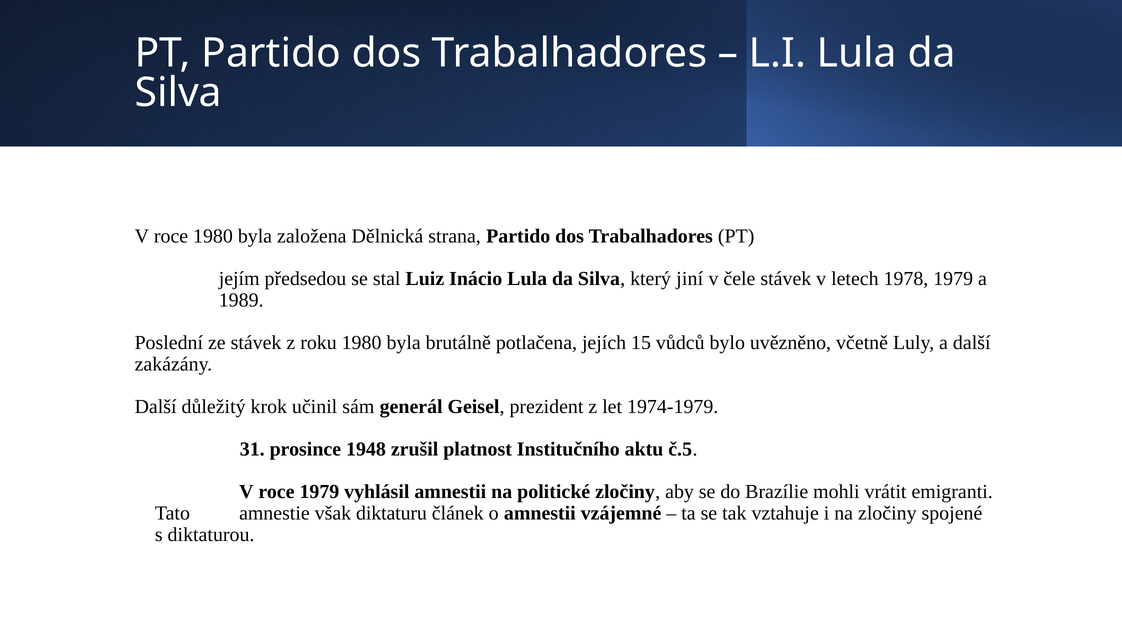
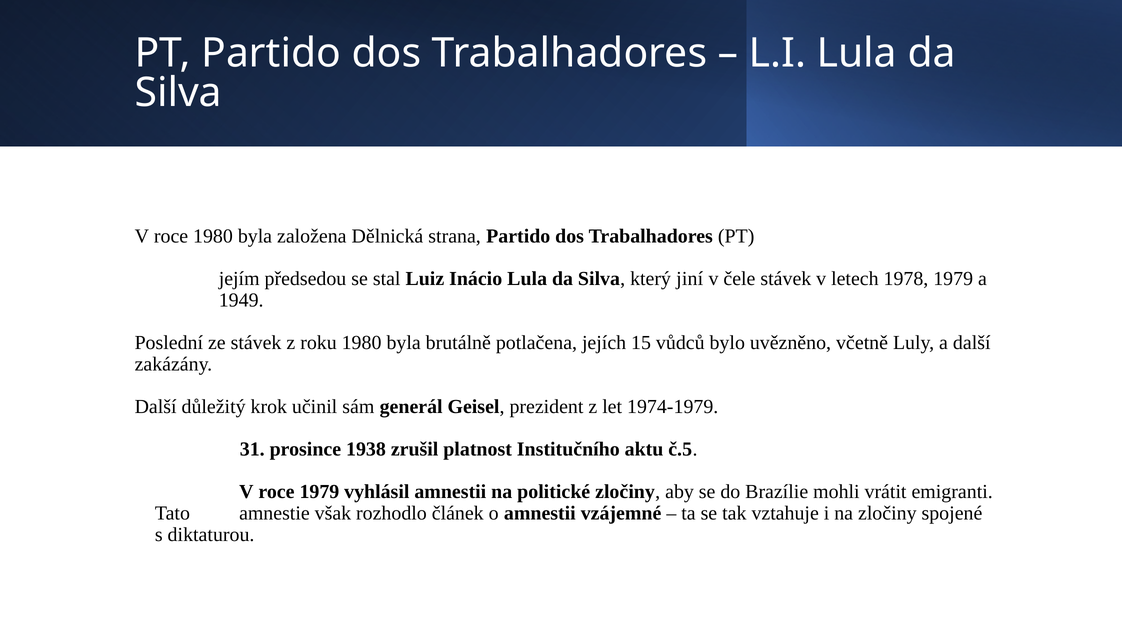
1989: 1989 -> 1949 (241, 300)
1948: 1948 -> 1938 (366, 449)
diktaturu: diktaturu -> rozhodlo (391, 513)
